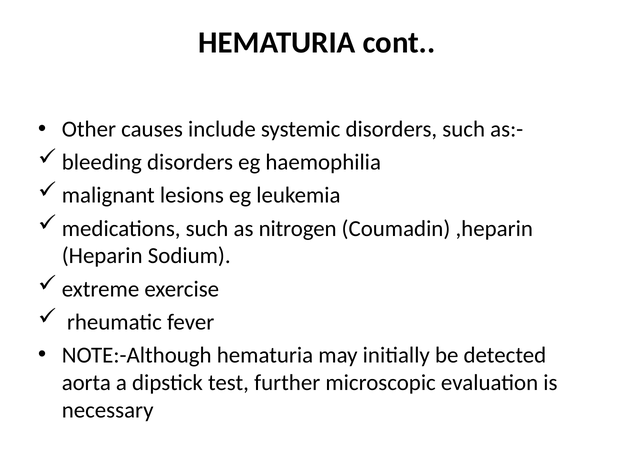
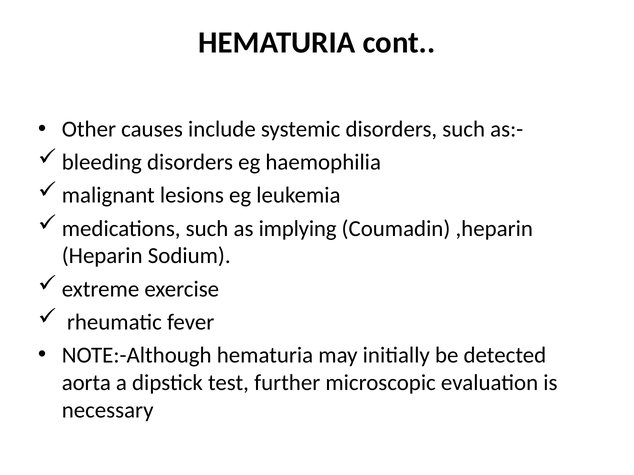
nitrogen: nitrogen -> implying (298, 229)
